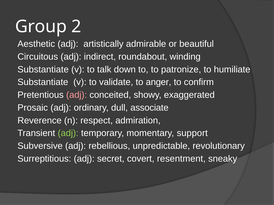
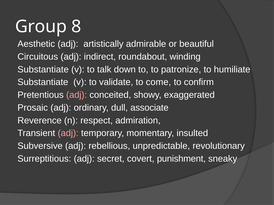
2: 2 -> 8 (76, 27)
anger: anger -> come (158, 82)
adj colour: light green -> pink (68, 133)
support: support -> insulted (192, 133)
resentment: resentment -> punishment (181, 159)
